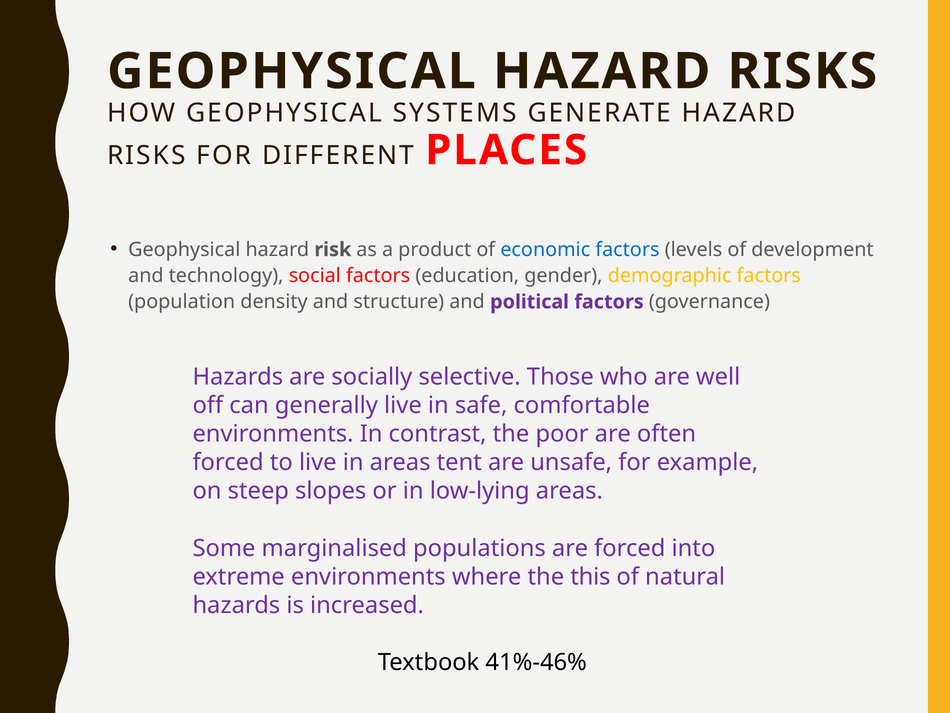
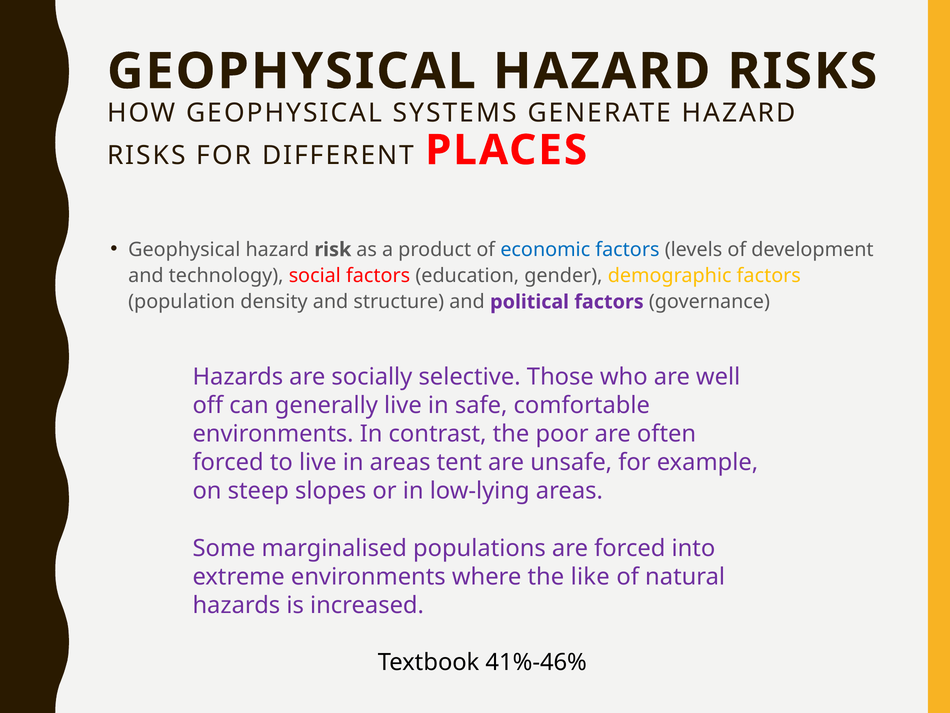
this: this -> like (590, 576)
